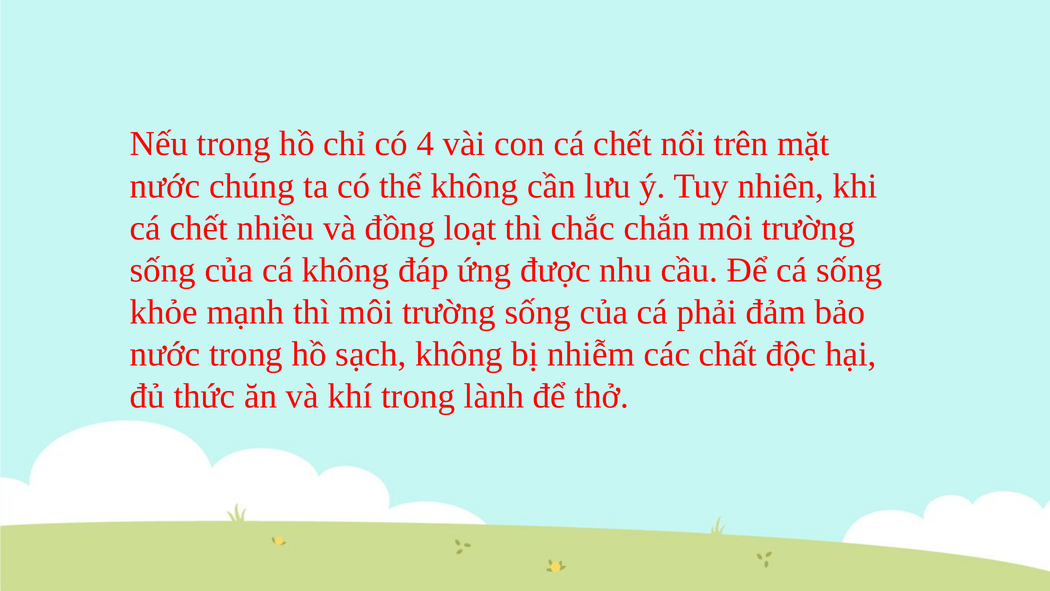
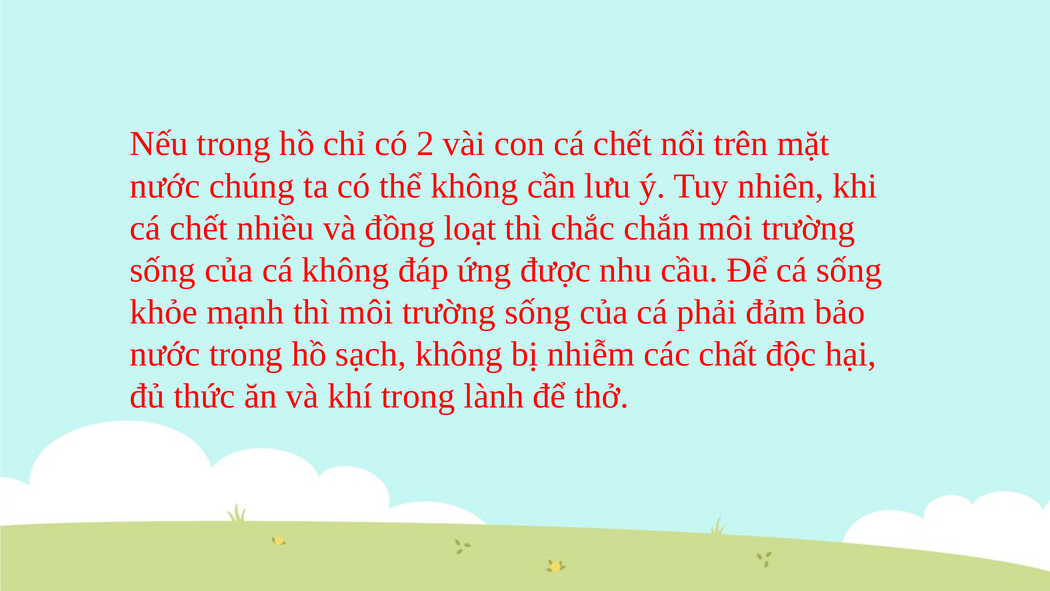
4: 4 -> 2 (425, 144)
